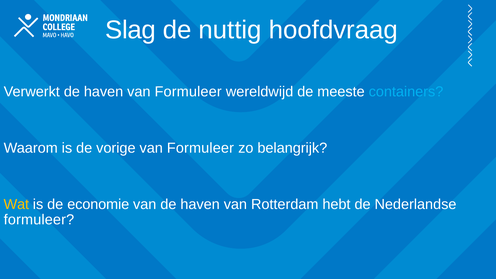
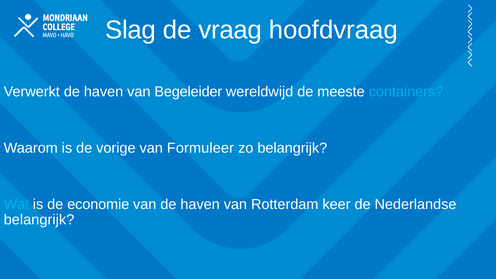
nuttig: nuttig -> vraag (230, 30)
haven van Formuleer: Formuleer -> Begeleider (188, 92)
Wat colour: yellow -> light blue (16, 204)
hebt: hebt -> keer (336, 204)
formuleer: formuleer -> belangrijk (39, 220)
